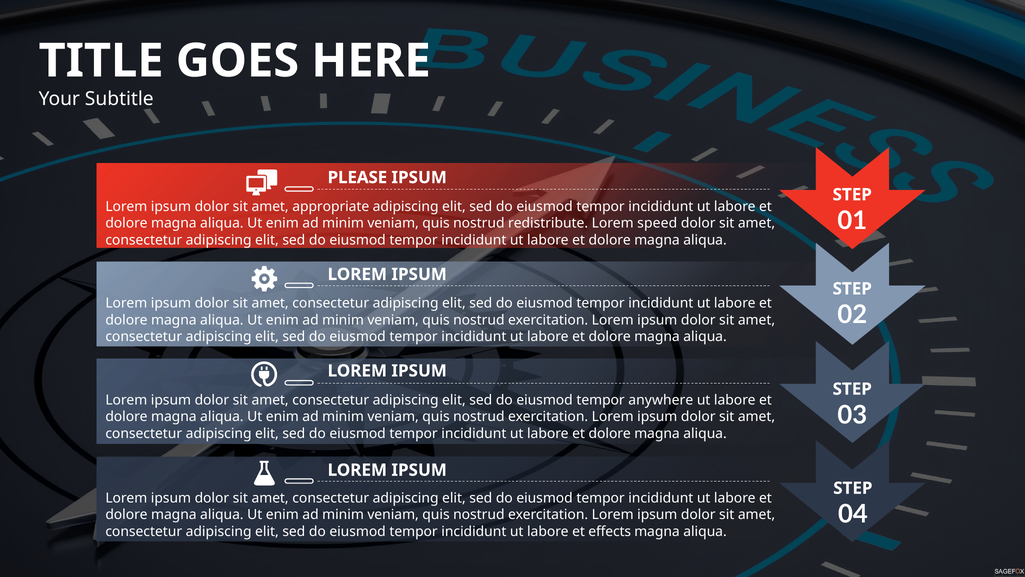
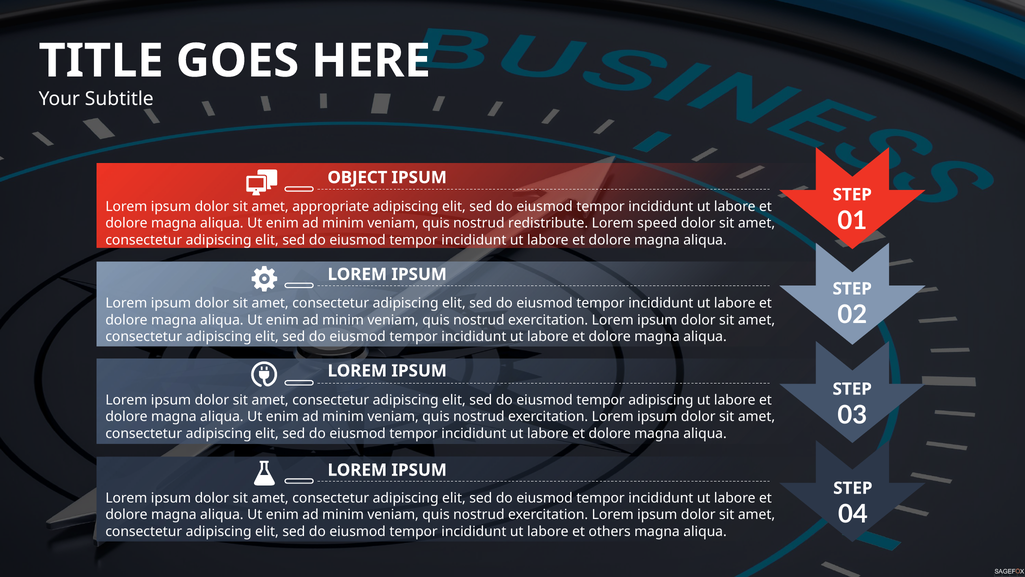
PLEASE: PLEASE -> OBJECT (357, 177)
tempor anywhere: anywhere -> adipiscing (661, 400)
effects: effects -> others (610, 531)
